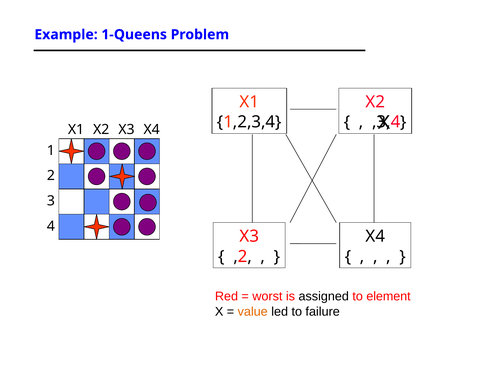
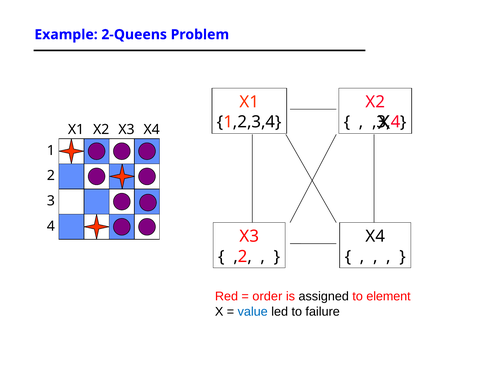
1-Queens: 1-Queens -> 2-Queens (134, 35)
worst: worst -> order (267, 296)
value colour: orange -> blue (253, 312)
